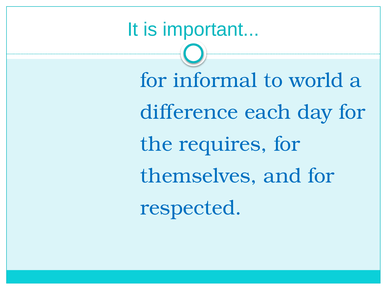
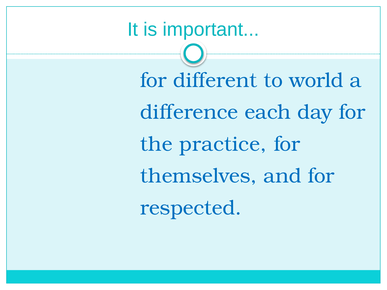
informal: informal -> different (215, 80)
requires: requires -> practice (223, 144)
